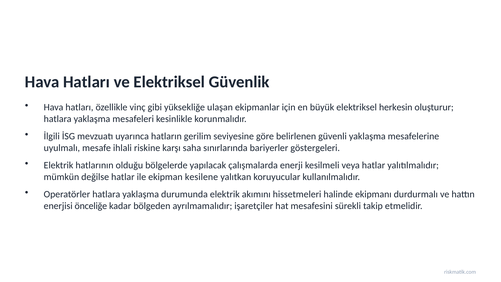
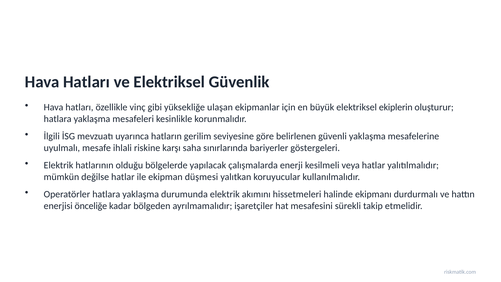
herkesin: herkesin -> ekiplerin (396, 107)
kesilene: kesilene -> düşmesi (201, 177)
